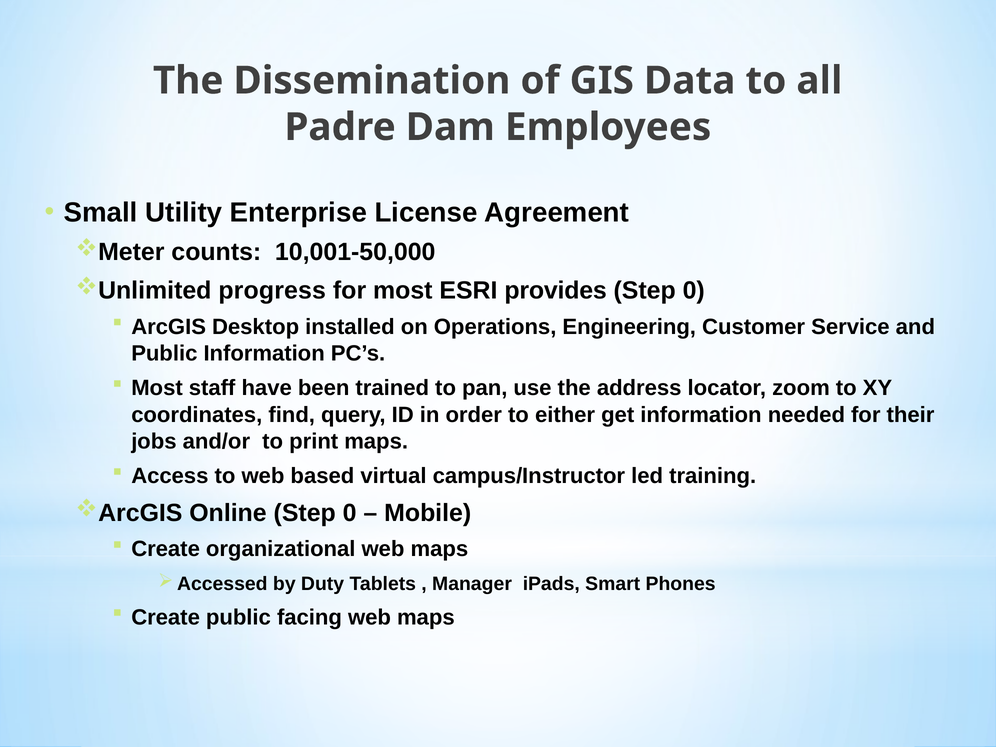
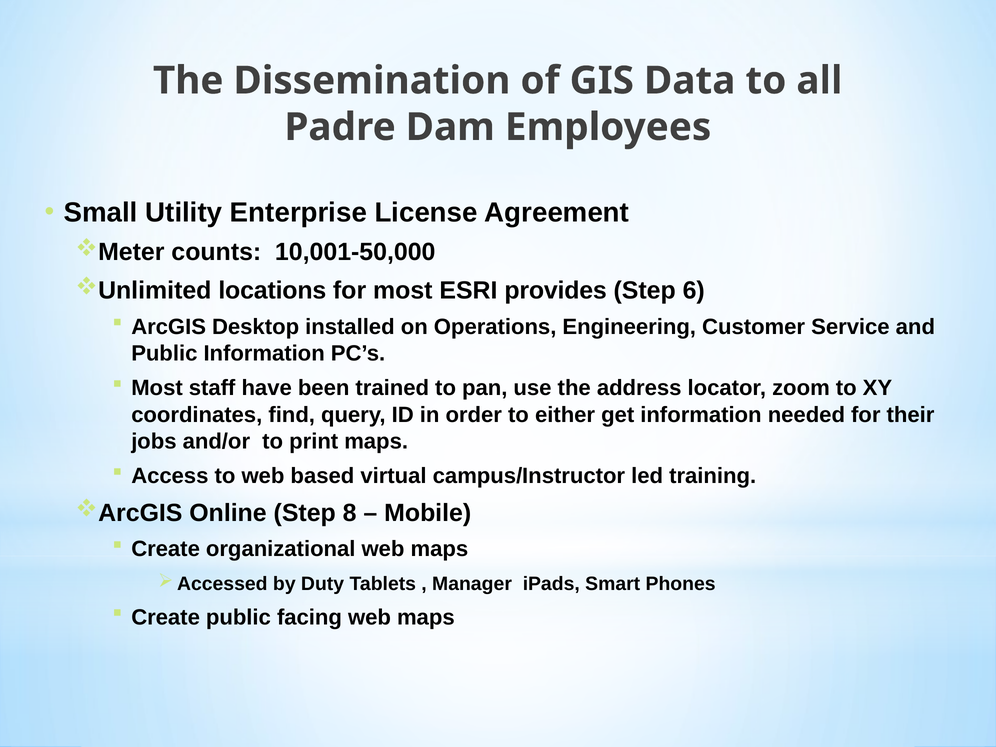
progress: progress -> locations (272, 290)
0: 0 -> 6 (694, 290)
Online Step 0: 0 -> 8 (350, 513)
